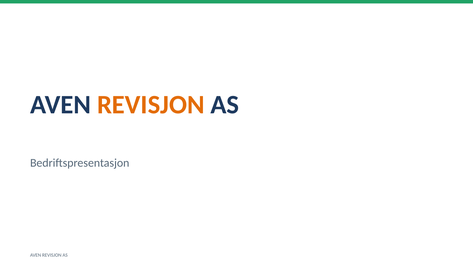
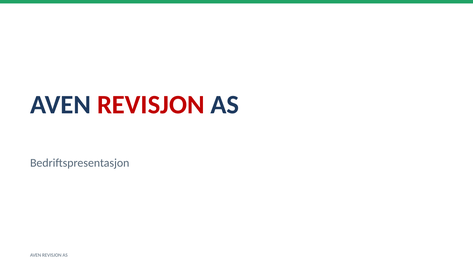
REVISJON colour: orange -> red (151, 105)
